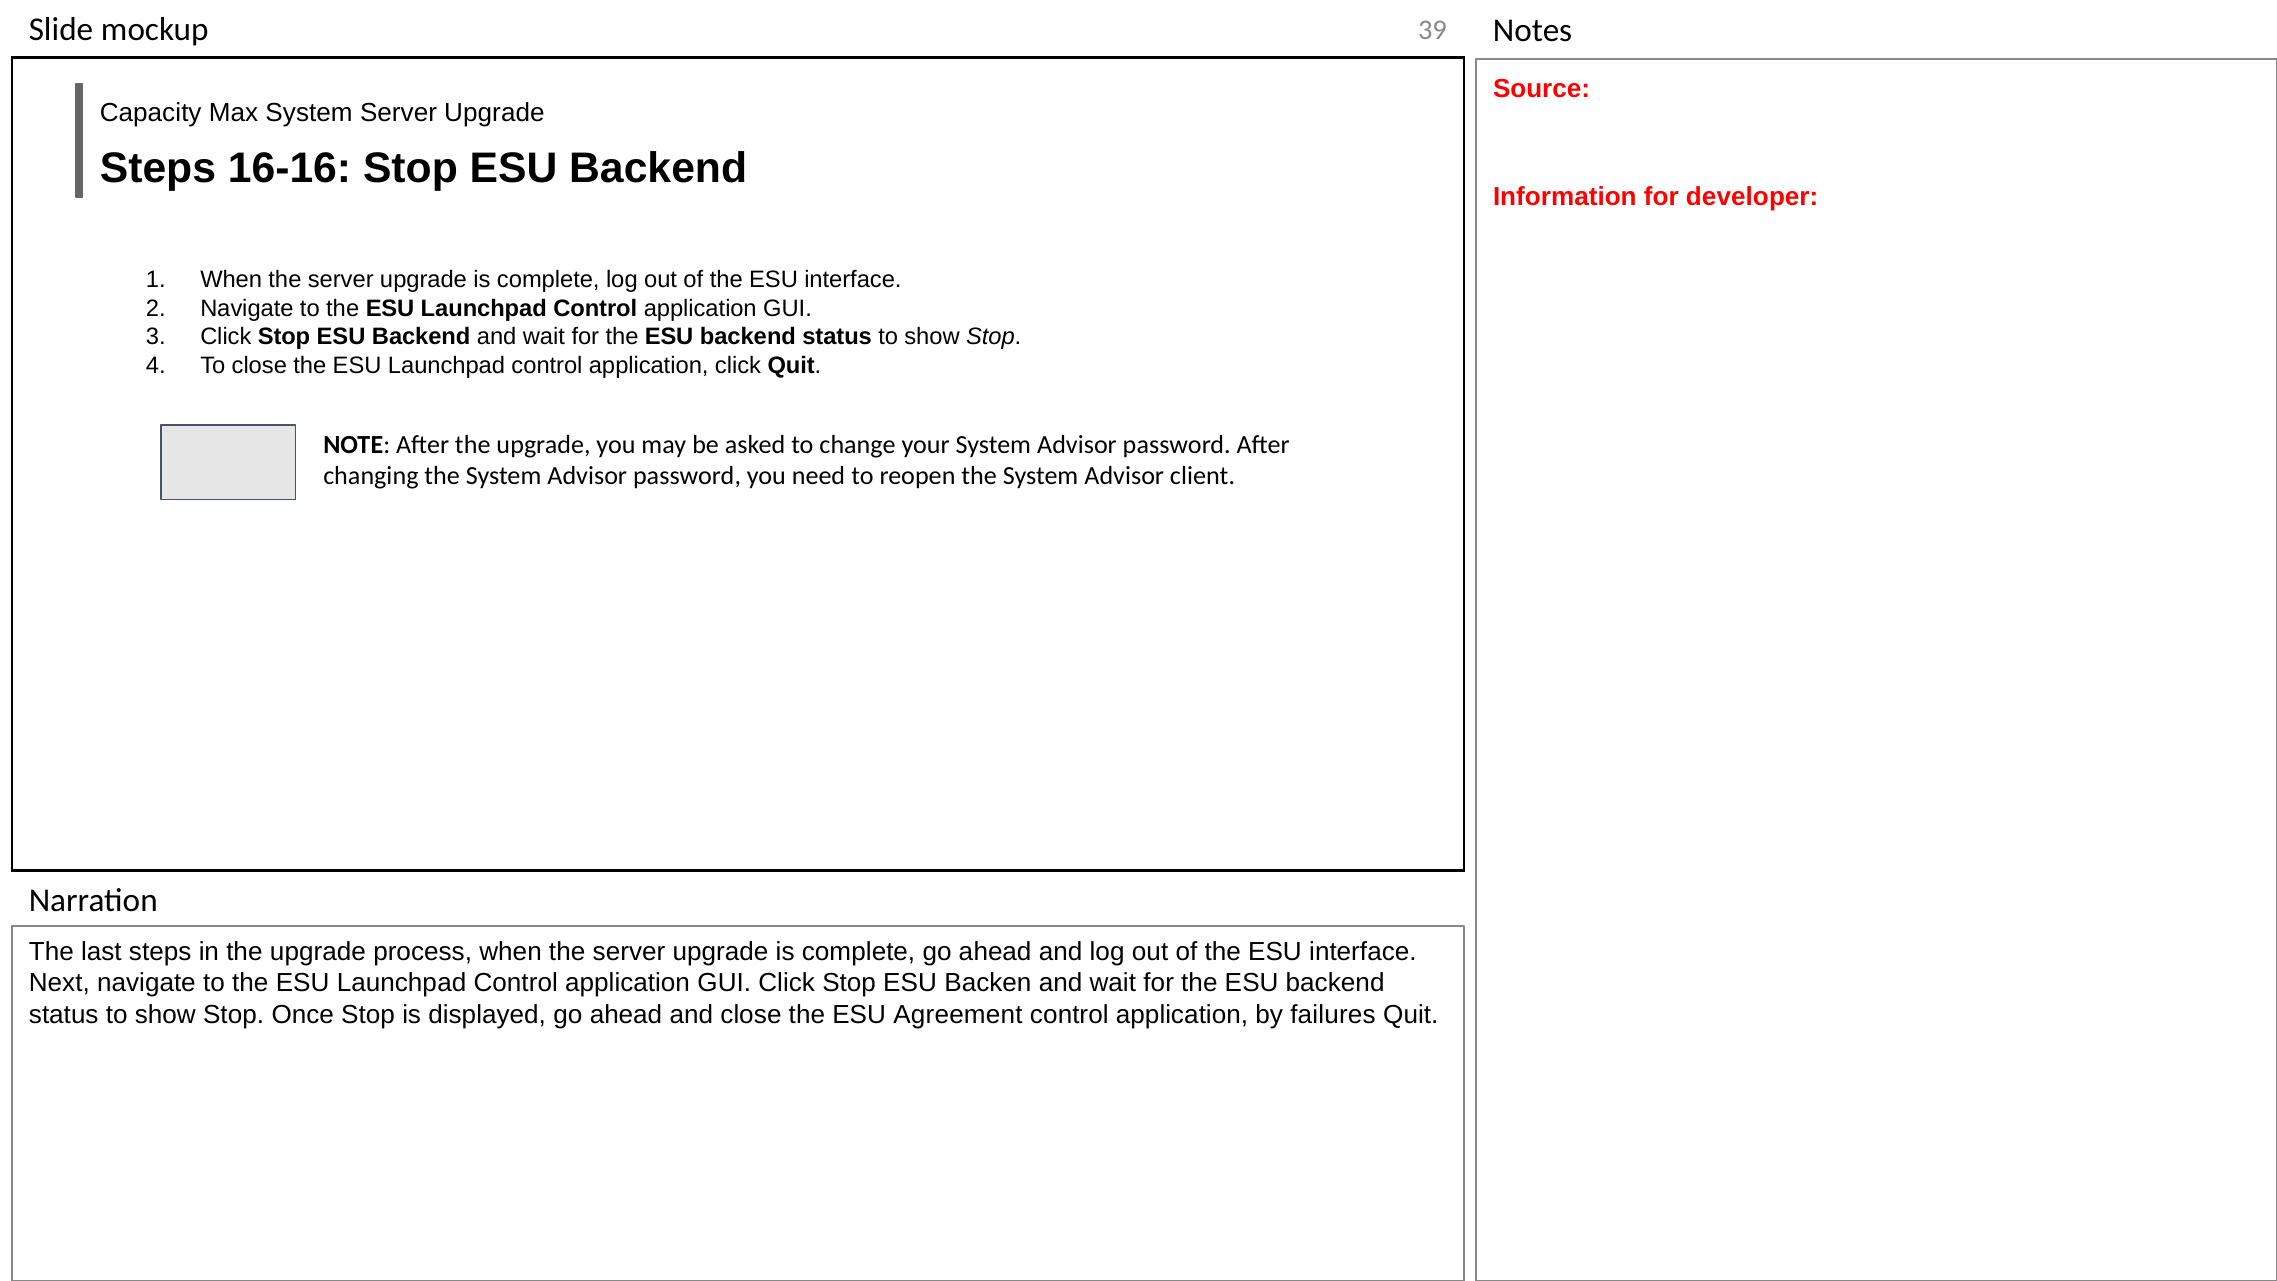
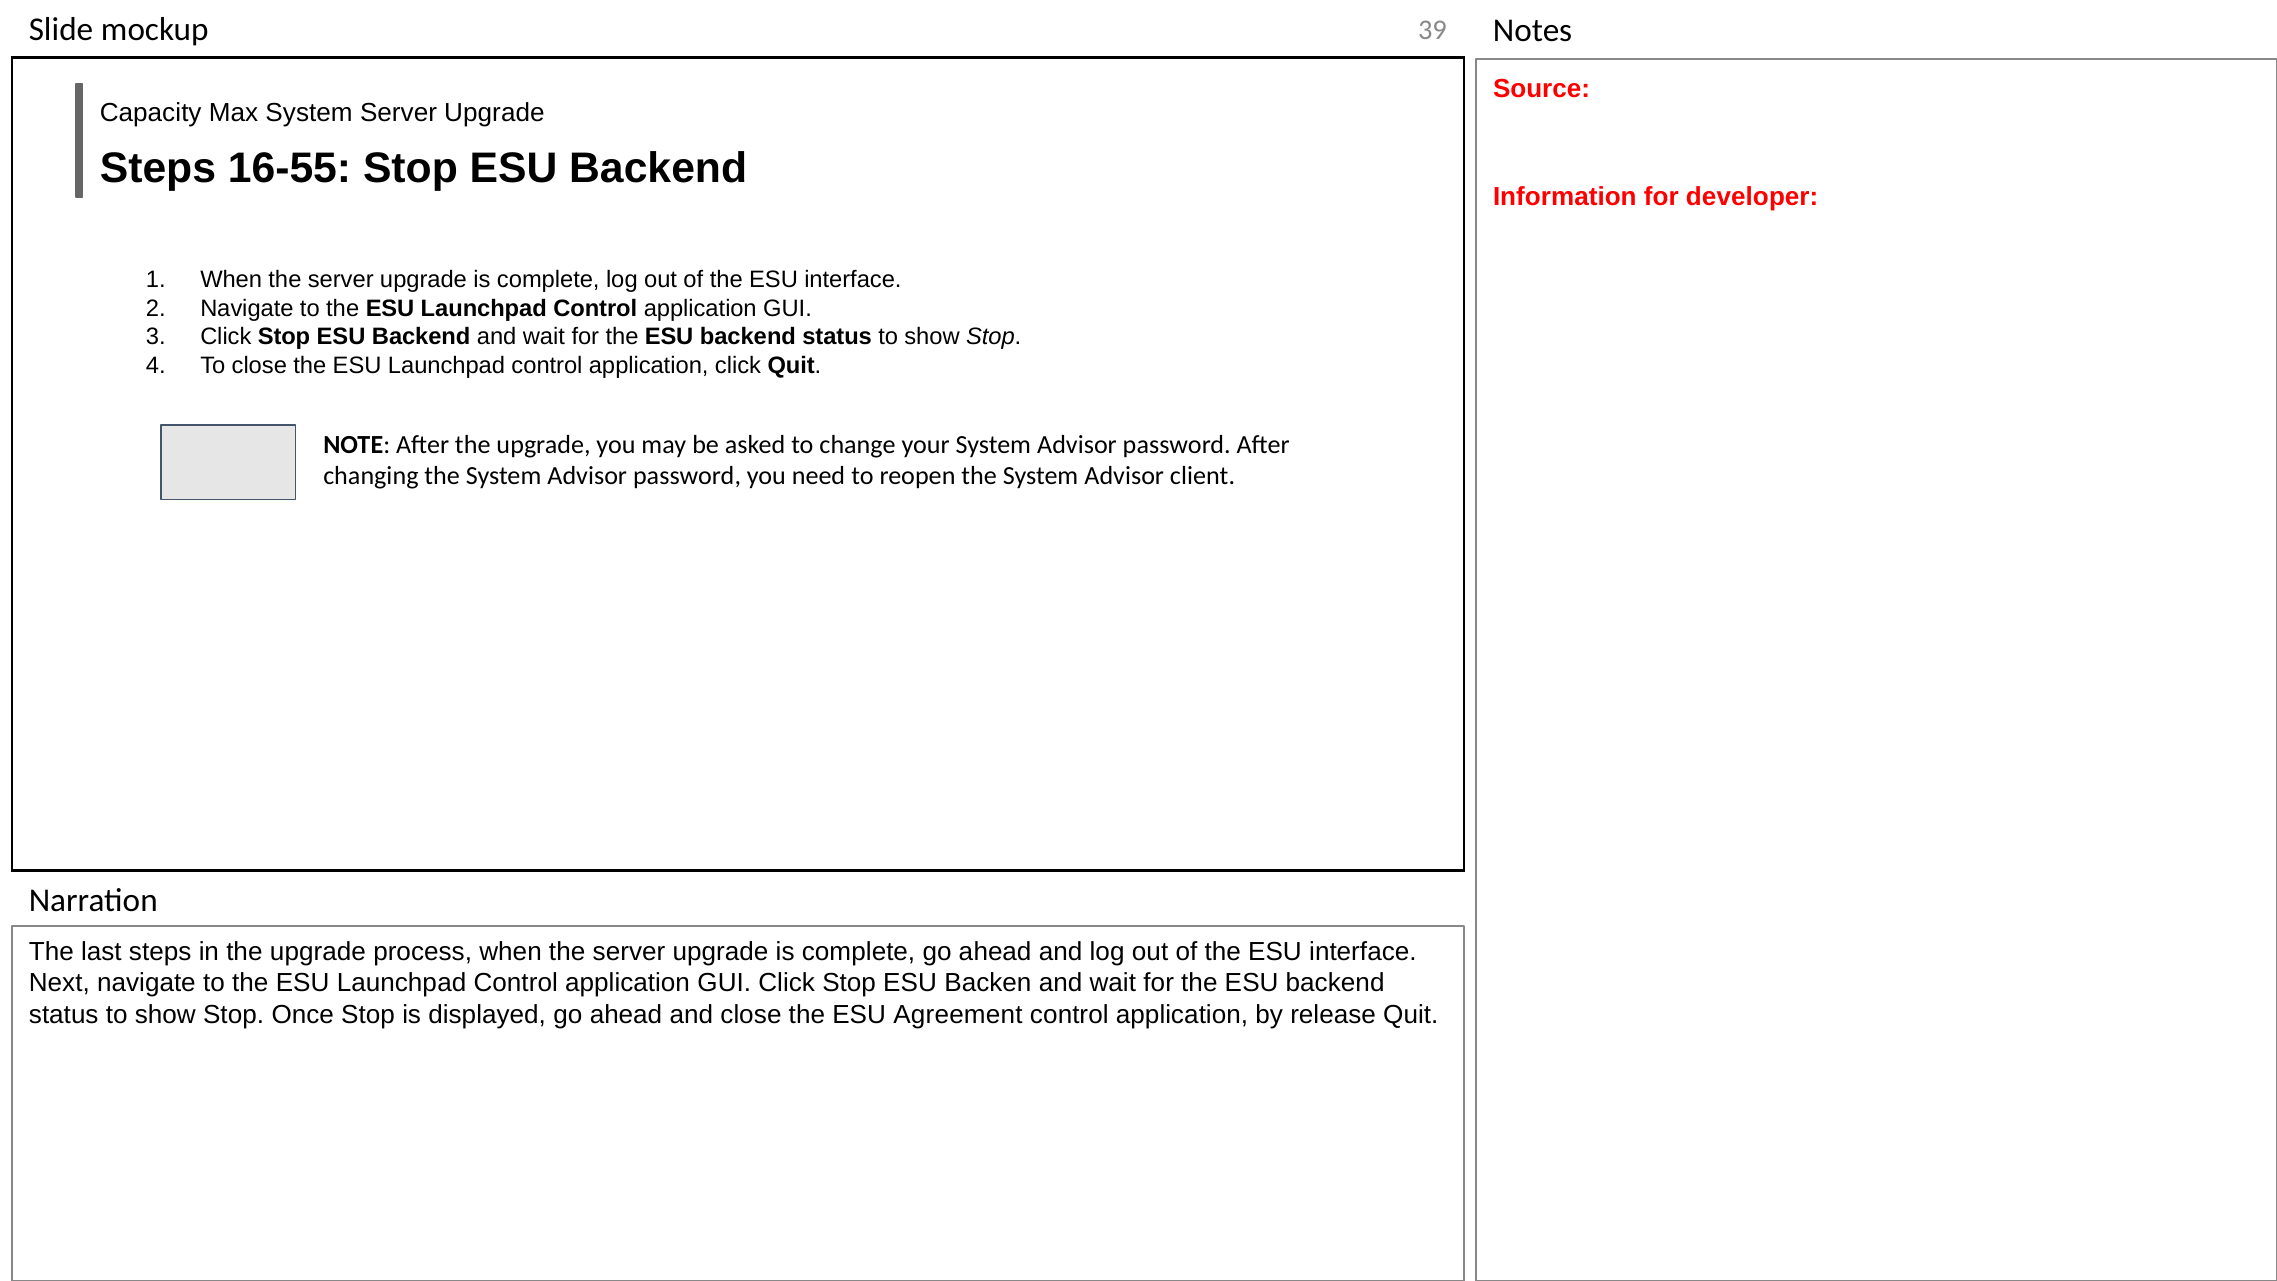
16-16: 16-16 -> 16-55 (290, 168)
failures: failures -> release (1333, 1014)
